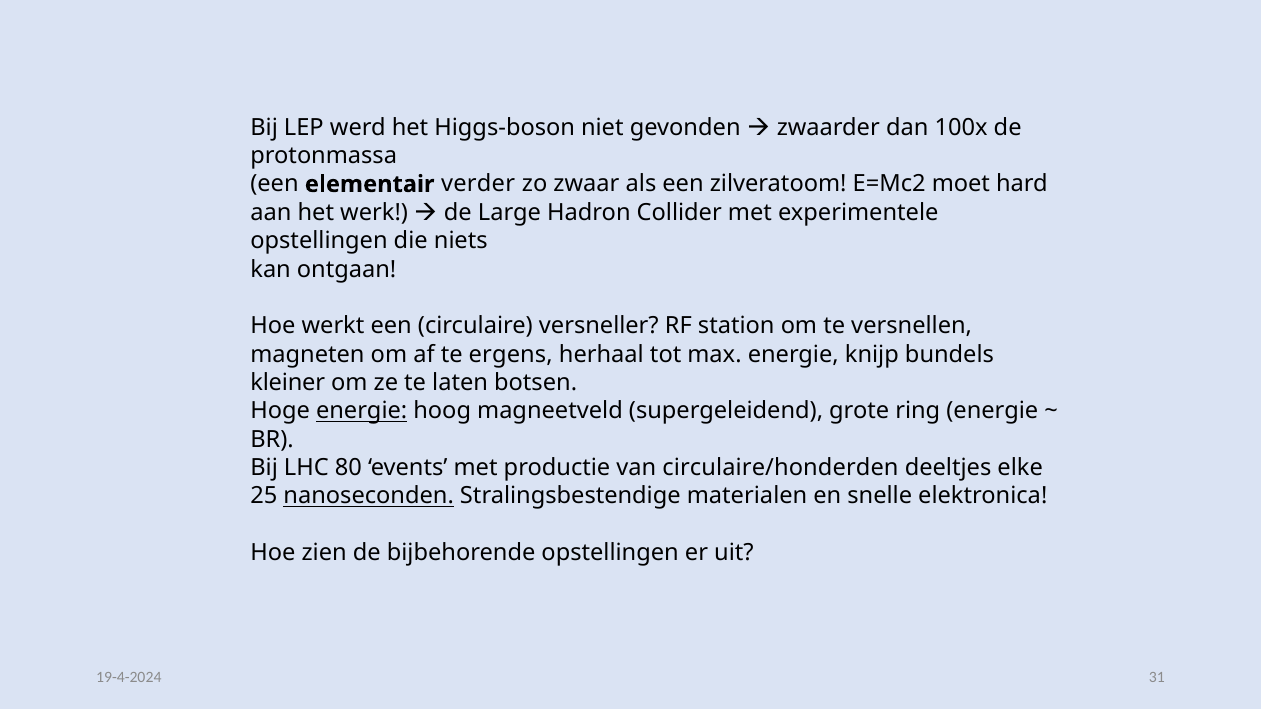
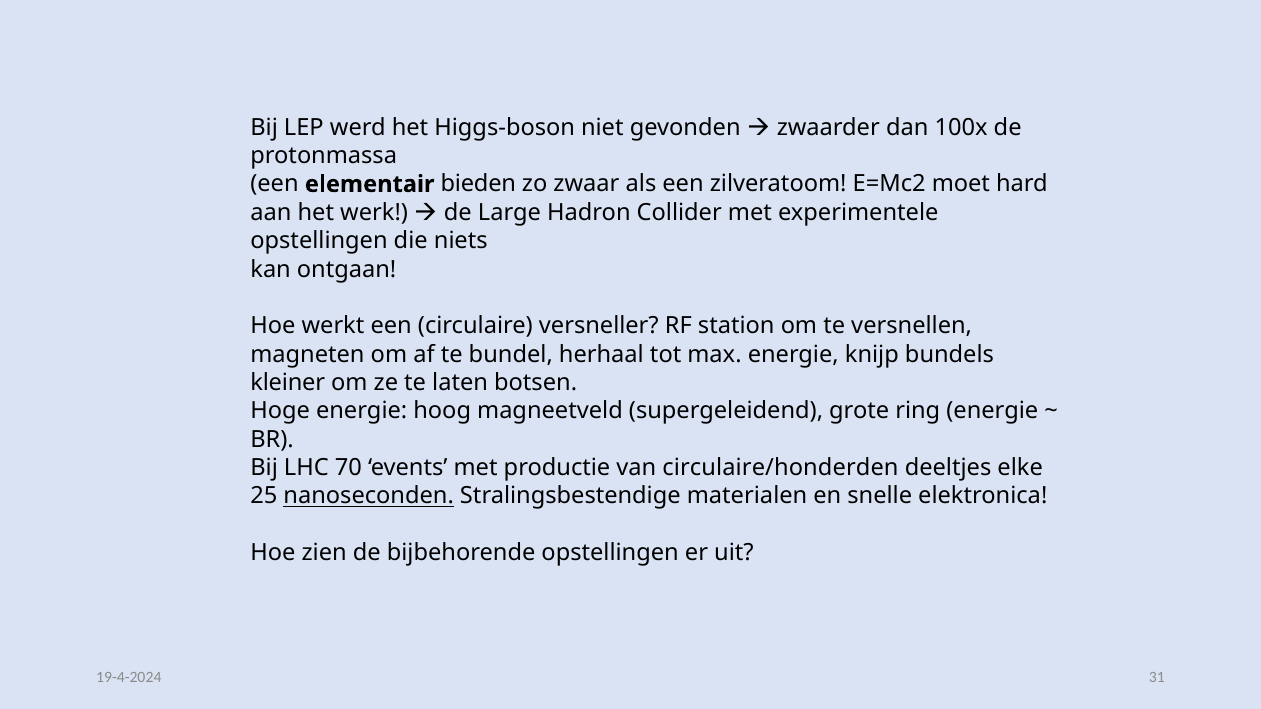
verder: verder -> bieden (478, 184)
ergens: ergens -> bundel (511, 354)
energie underline: present -> none (362, 411)
80: 80 -> 70 (348, 468)
